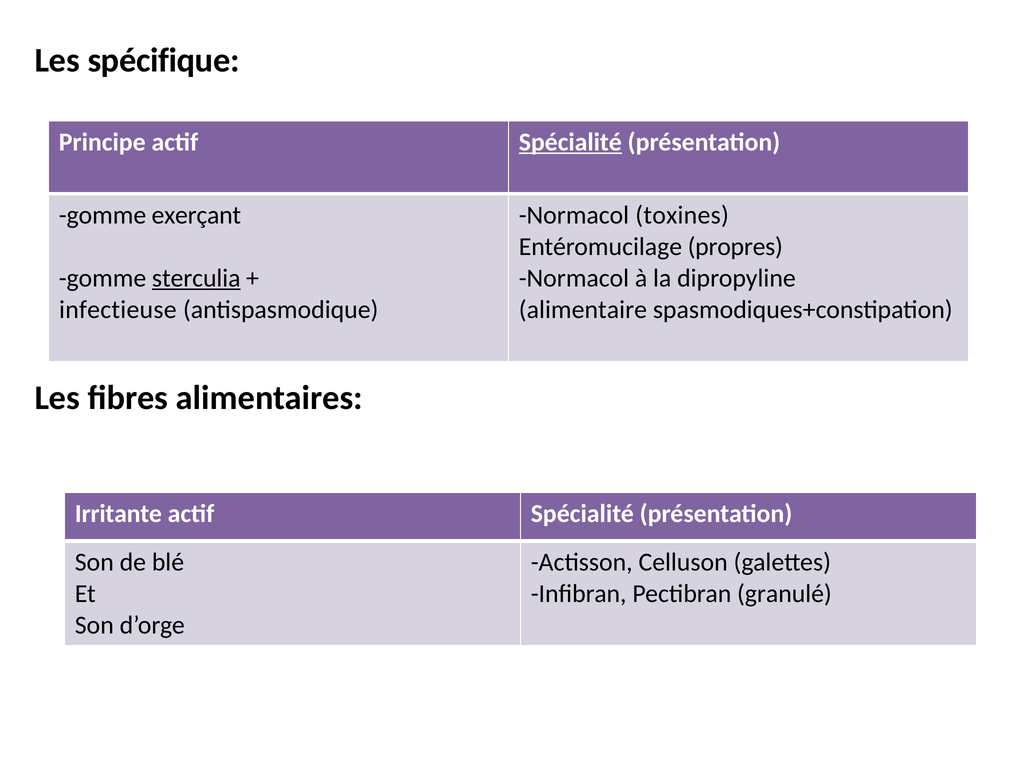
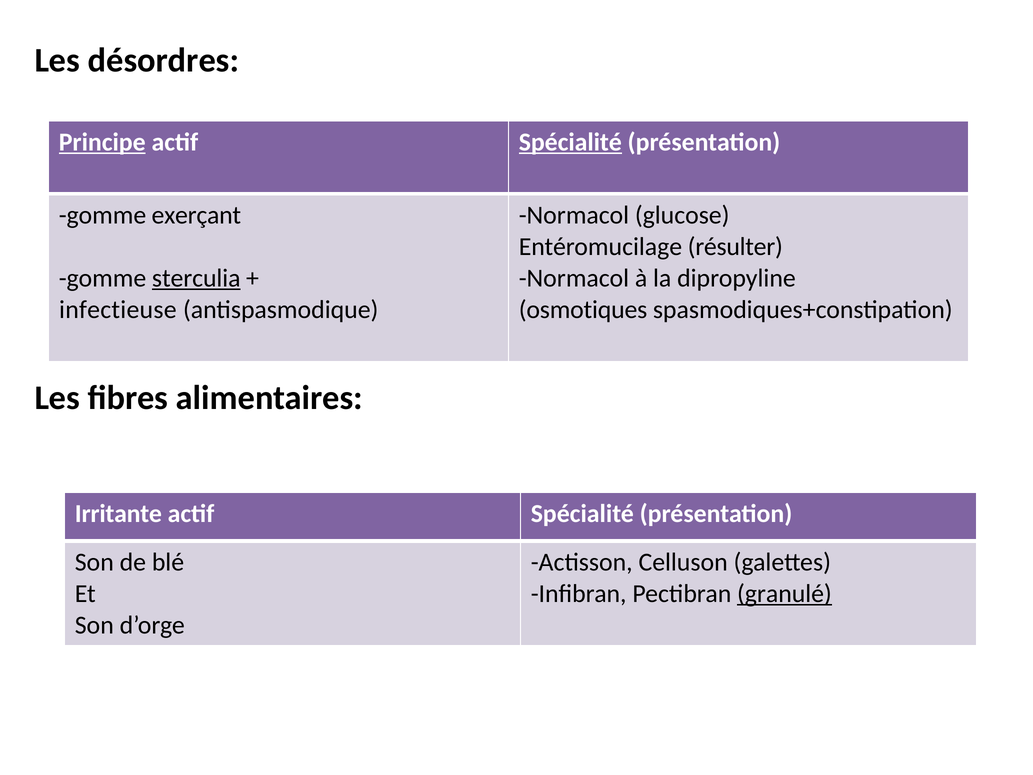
spécifique: spécifique -> désordres (163, 61)
Principe underline: none -> present (102, 142)
toxines: toxines -> glucose (682, 215)
propres: propres -> résulter (735, 246)
alimentaire: alimentaire -> osmotiques (583, 309)
granulé underline: none -> present (784, 593)
